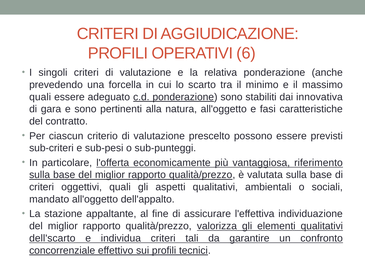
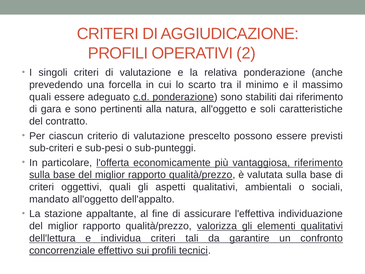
6: 6 -> 2 (246, 53)
dai innovativa: innovativa -> riferimento (320, 97)
fasi: fasi -> soli (268, 109)
dell'scarto: dell'scarto -> dell'lettura (52, 238)
